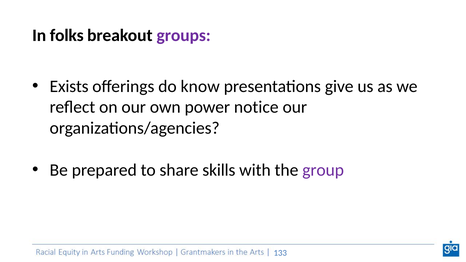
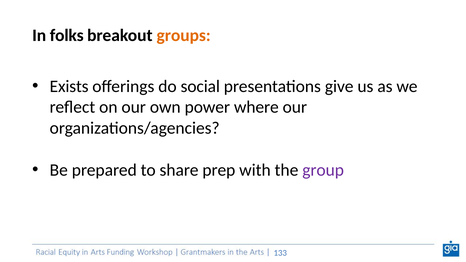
groups colour: purple -> orange (184, 36)
know: know -> social (200, 86)
notice: notice -> where (256, 107)
skills: skills -> prep (219, 170)
